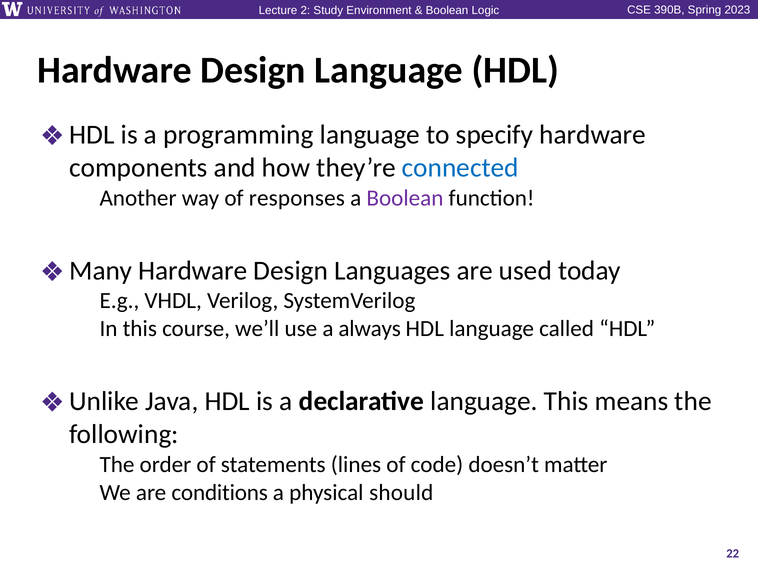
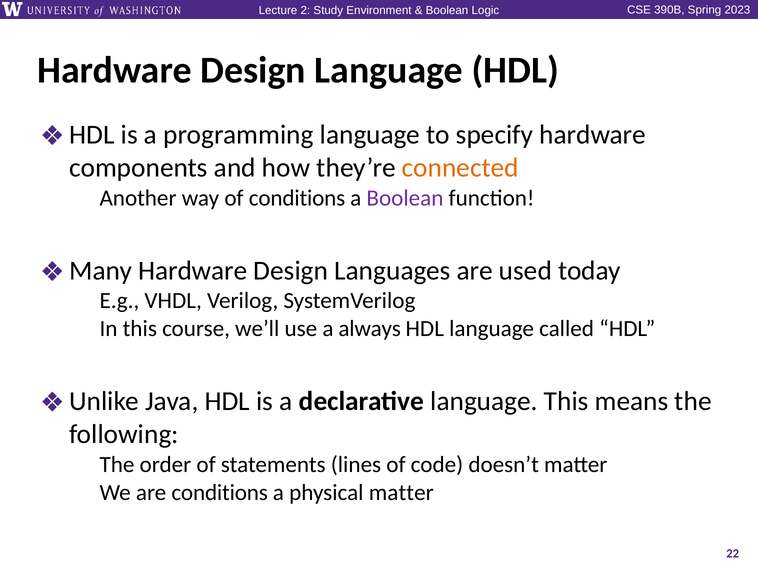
connected colour: blue -> orange (460, 168)
of responses: responses -> conditions (297, 198)
physical should: should -> matter (401, 493)
